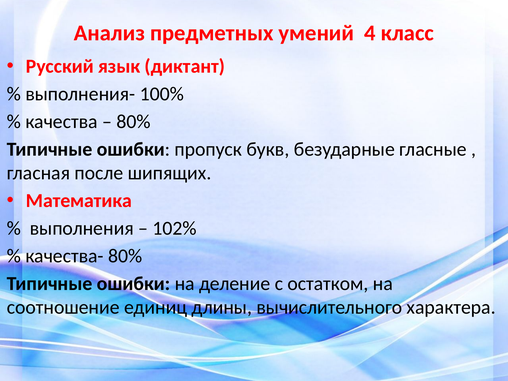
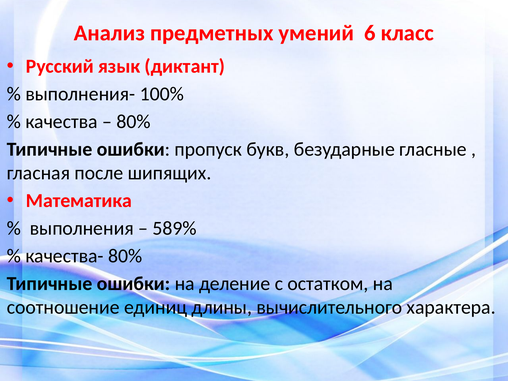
4: 4 -> 6 (370, 33)
102%: 102% -> 589% (174, 228)
